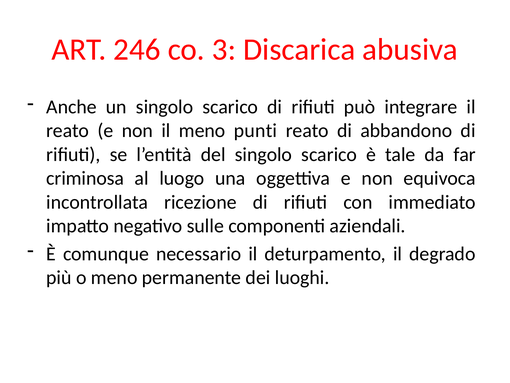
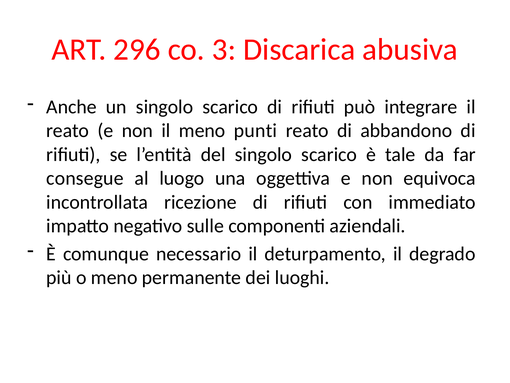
246: 246 -> 296 (137, 49)
criminosa: criminosa -> consegue (85, 178)
